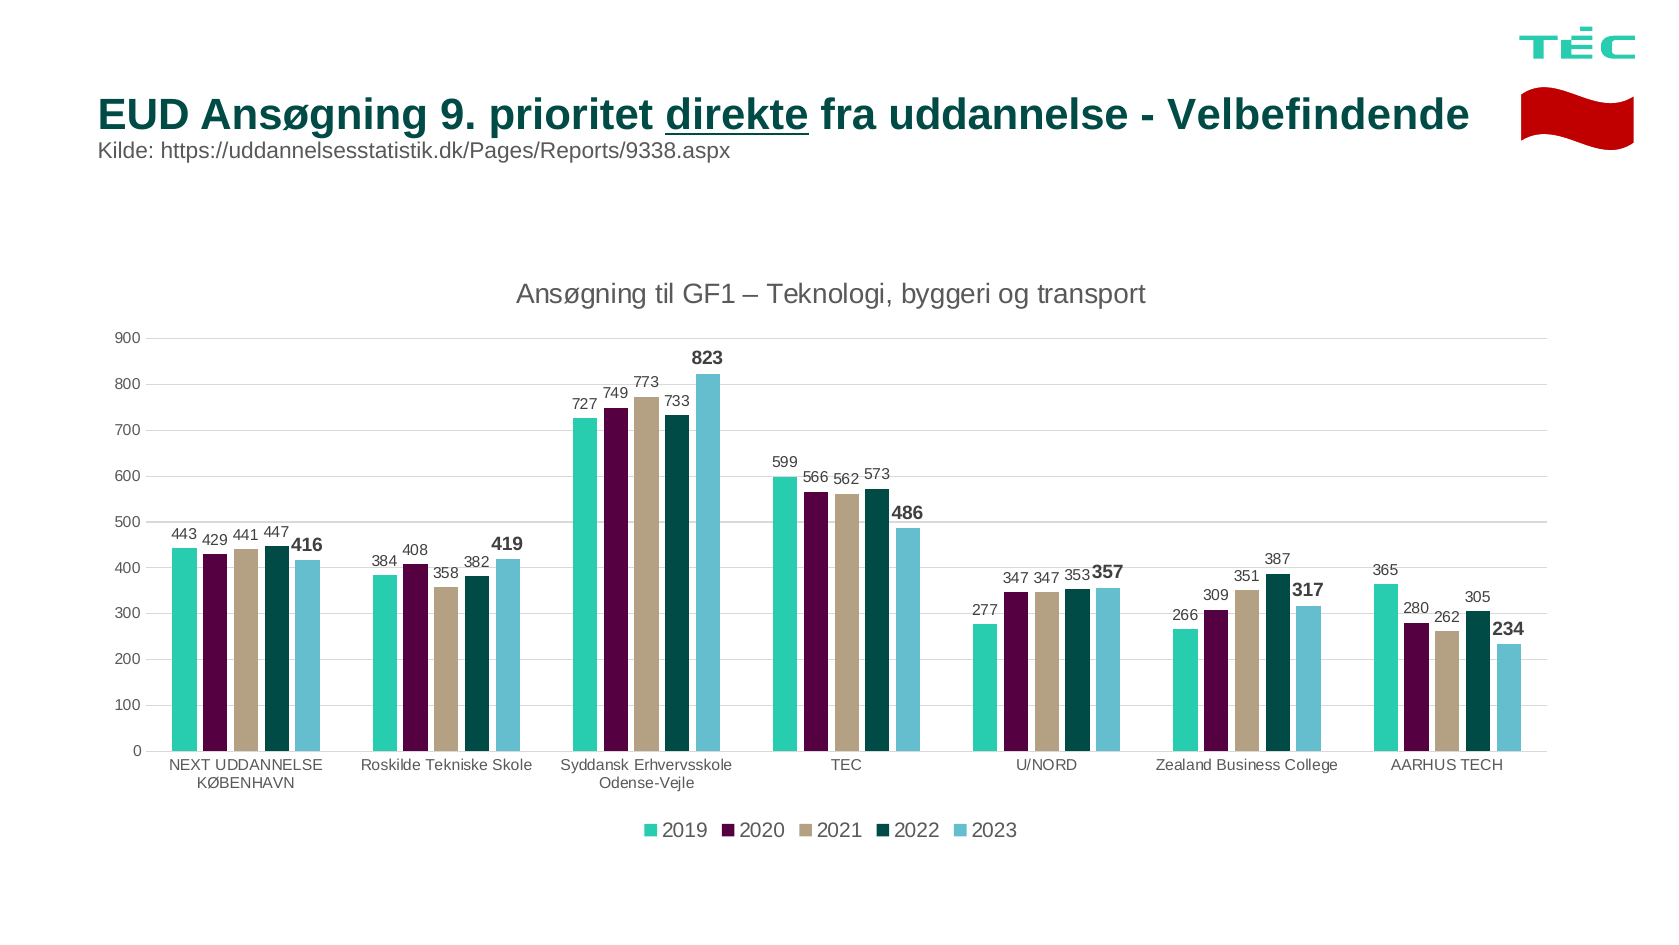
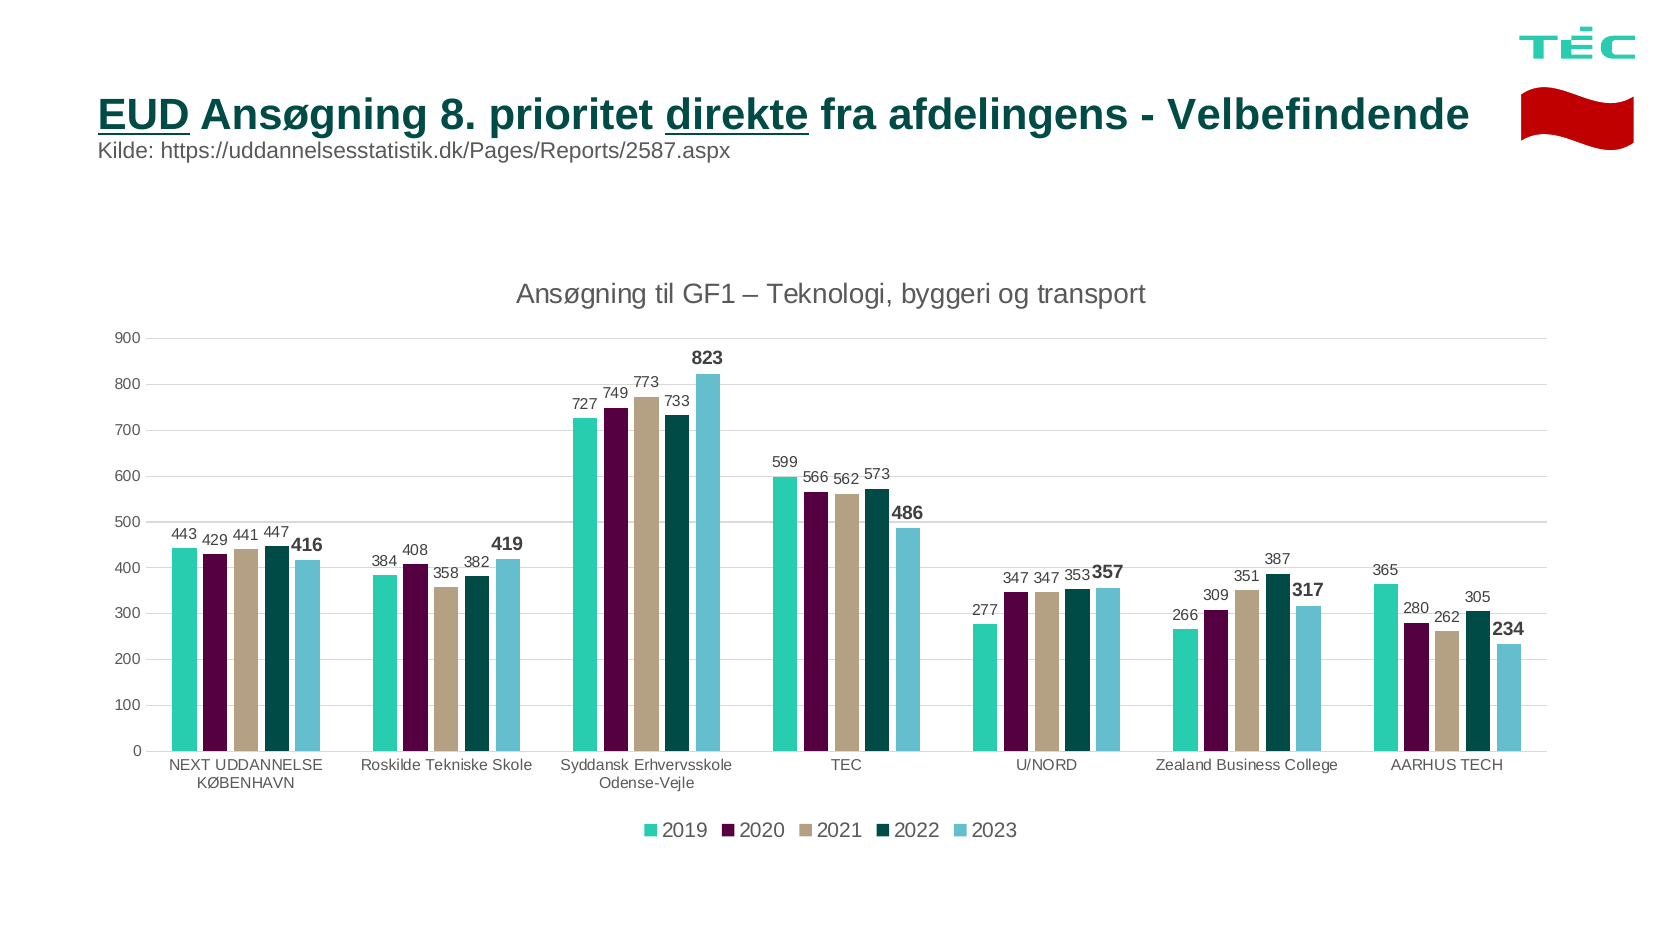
EUD underline: none -> present (144, 115)
9: 9 -> 8 (458, 115)
fra uddannelse: uddannelse -> afdelingens (1008, 115)
https://uddannelsesstatistik.dk/Pages/Reports/9338.aspx: https://uddannelsesstatistik.dk/Pages/Reports/9338.aspx -> https://uddannelsesstatistik.dk/Pages/Reports/2587.aspx (445, 151)
